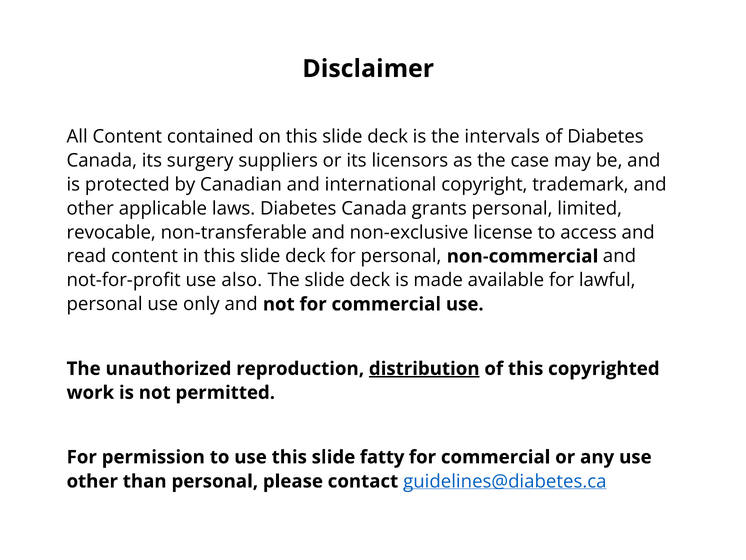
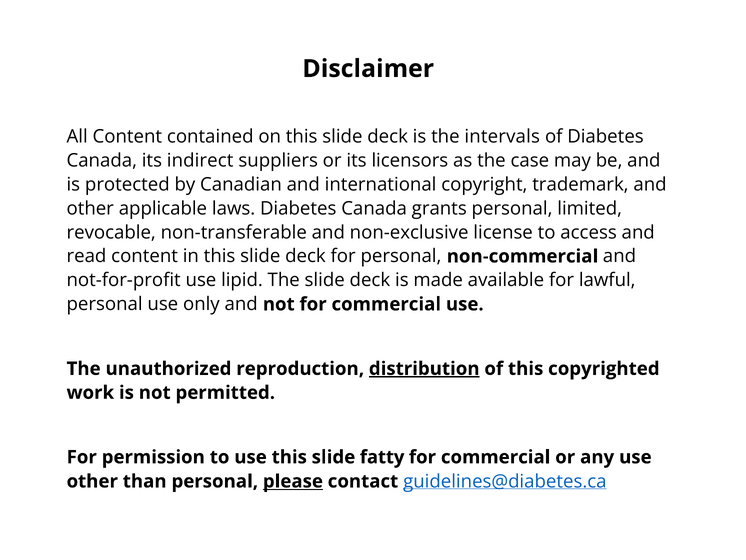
surgery: surgery -> indirect (200, 160)
also: also -> lipid (242, 280)
please underline: none -> present (293, 481)
